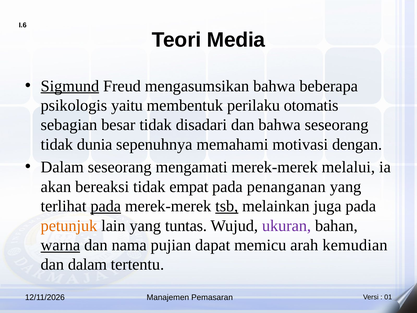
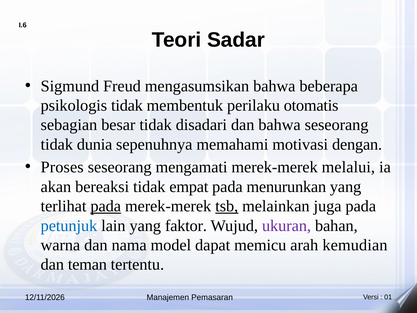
Media: Media -> Sadar (236, 40)
Sigmund underline: present -> none (70, 86)
psikologis yaitu: yaitu -> tidak (127, 105)
Dalam: Dalam -> Proses (62, 167)
penanganan: penanganan -> menurunkan (286, 187)
petunjuk colour: orange -> blue (69, 225)
tuntas: tuntas -> faktor (186, 225)
warna underline: present -> none (60, 245)
pujian: pujian -> model (171, 245)
dan dalam: dalam -> teman (87, 264)
